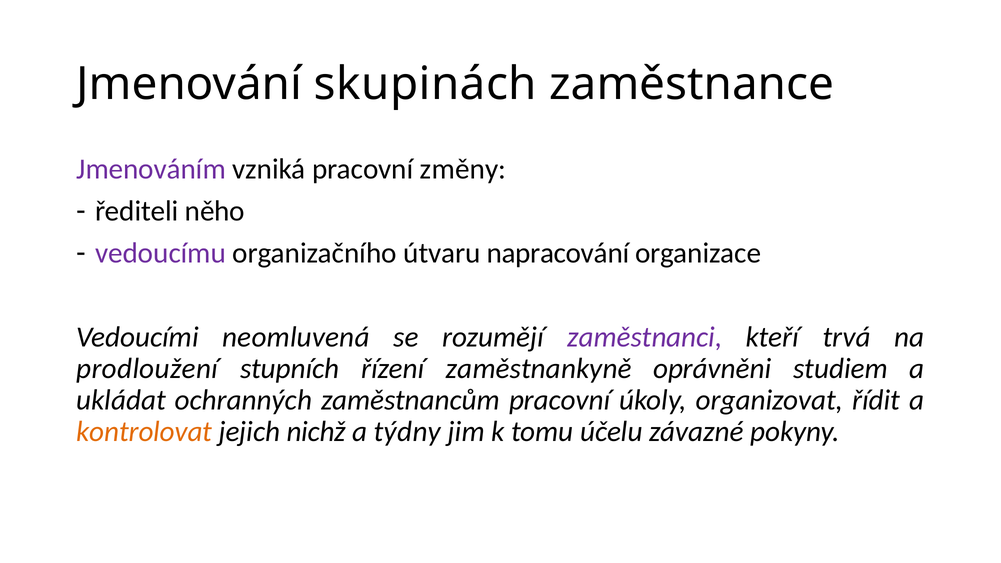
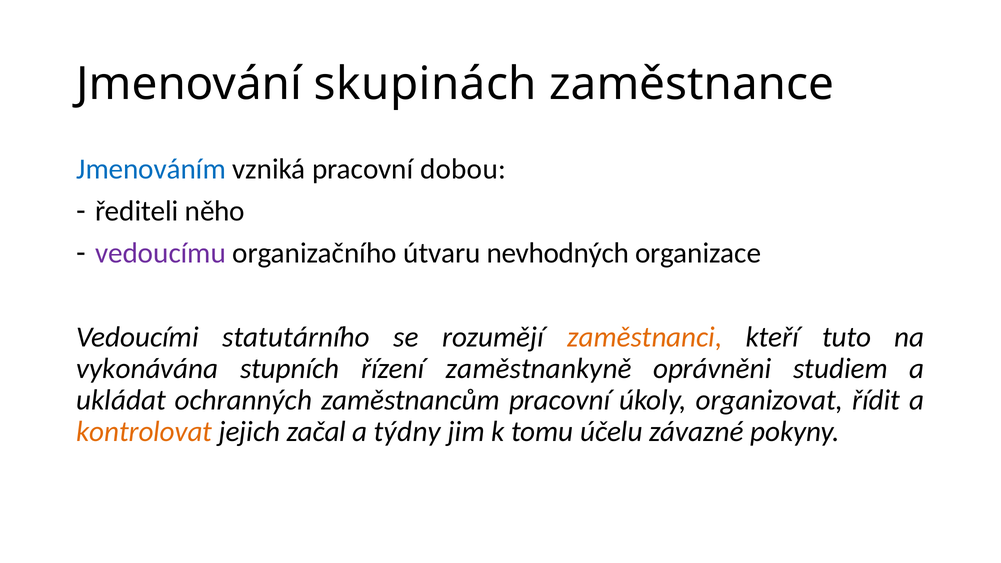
Jmenováním colour: purple -> blue (151, 169)
změny: změny -> dobou (463, 169)
napracování: napracování -> nevhodných (558, 253)
neomluvená: neomluvená -> statutárního (296, 337)
zaměstnanci colour: purple -> orange (645, 337)
trvá: trvá -> tuto (847, 337)
prodloužení: prodloužení -> vykonávána (147, 369)
nichž: nichž -> začal (316, 432)
